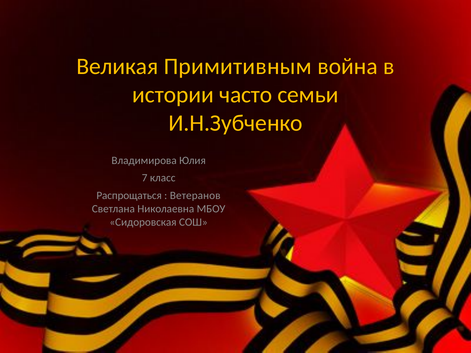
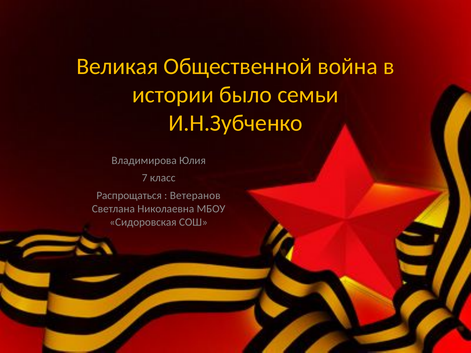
Примитивным: Примитивным -> Общественной (238, 67)
часто: часто -> было (246, 95)
